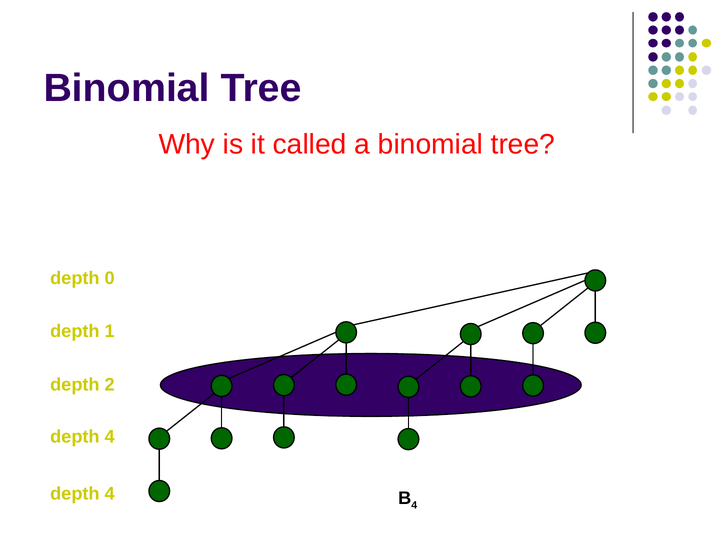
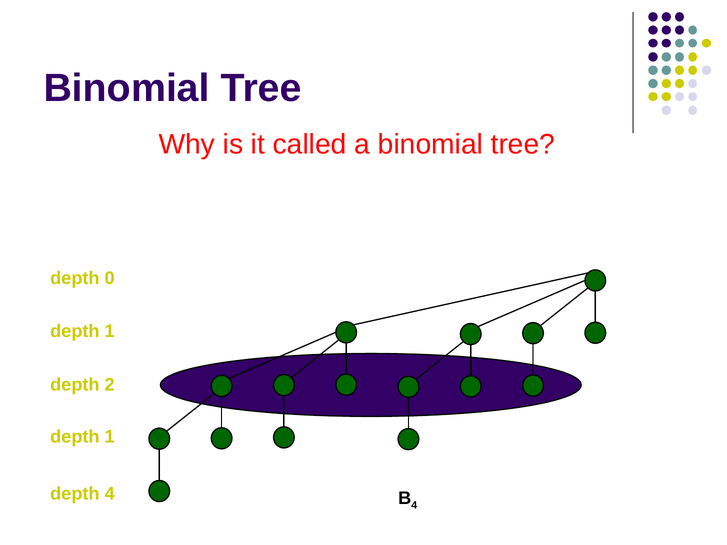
4: 4 -> 1 (110, 437)
